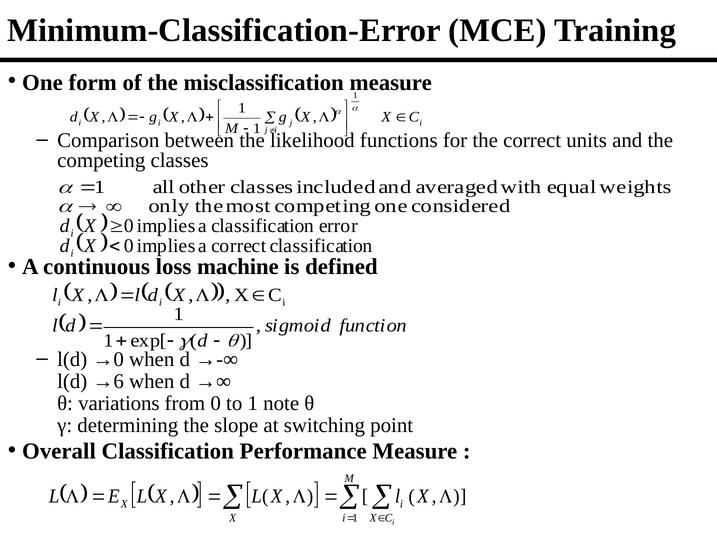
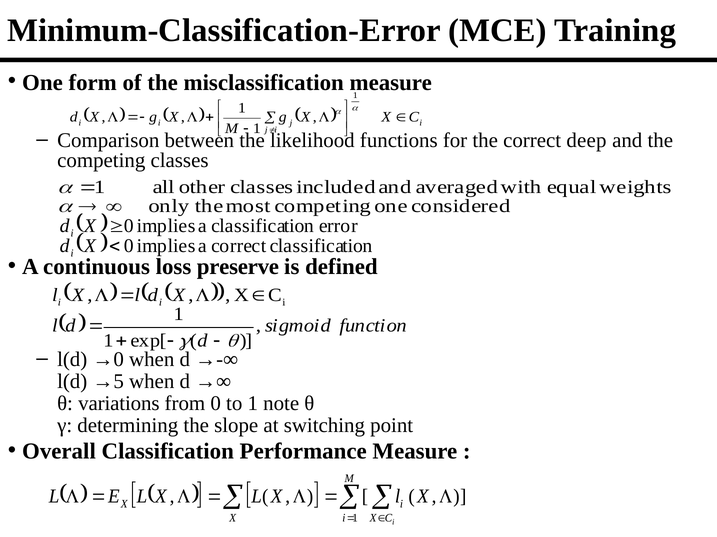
units: units -> deep (586, 141)
machine: machine -> preserve (238, 267)
→6: →6 -> →5 (108, 382)
